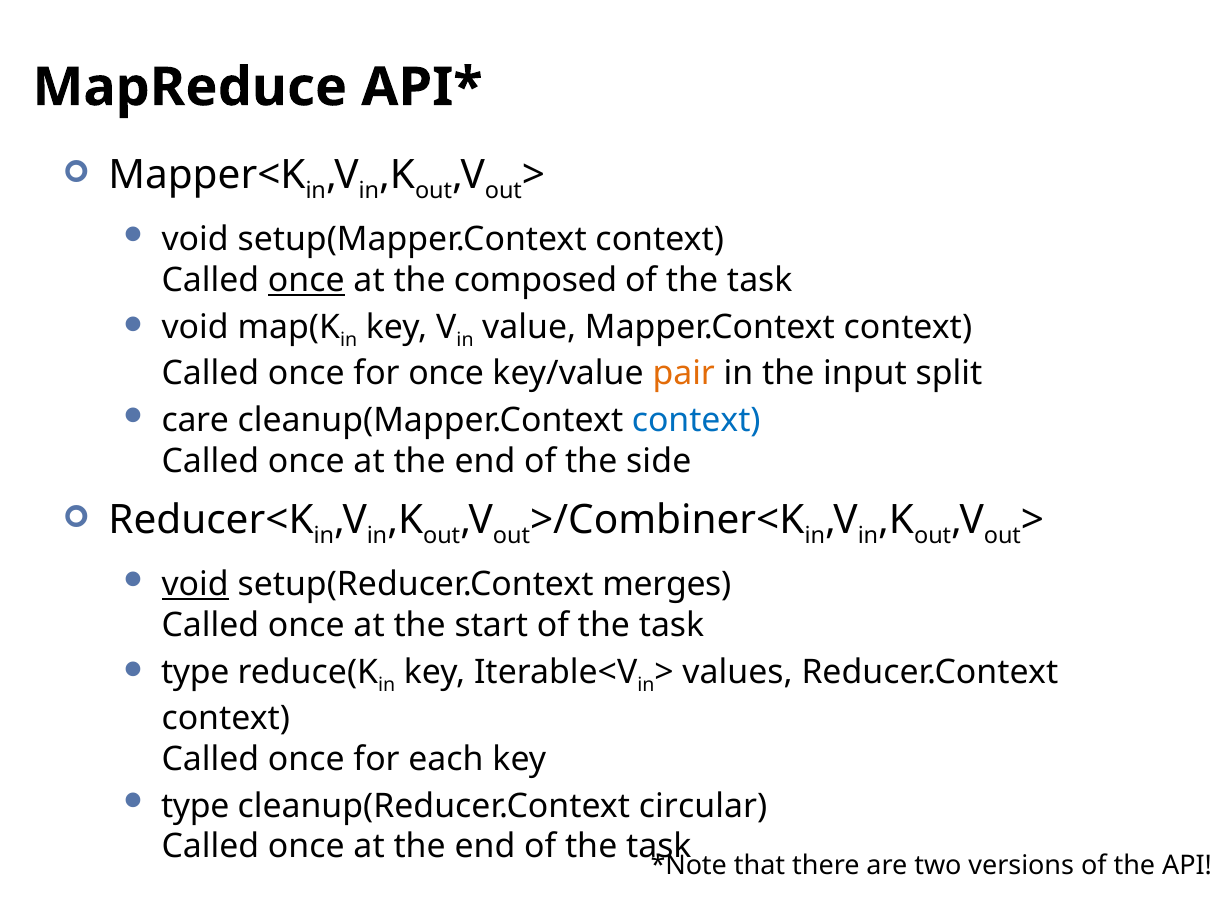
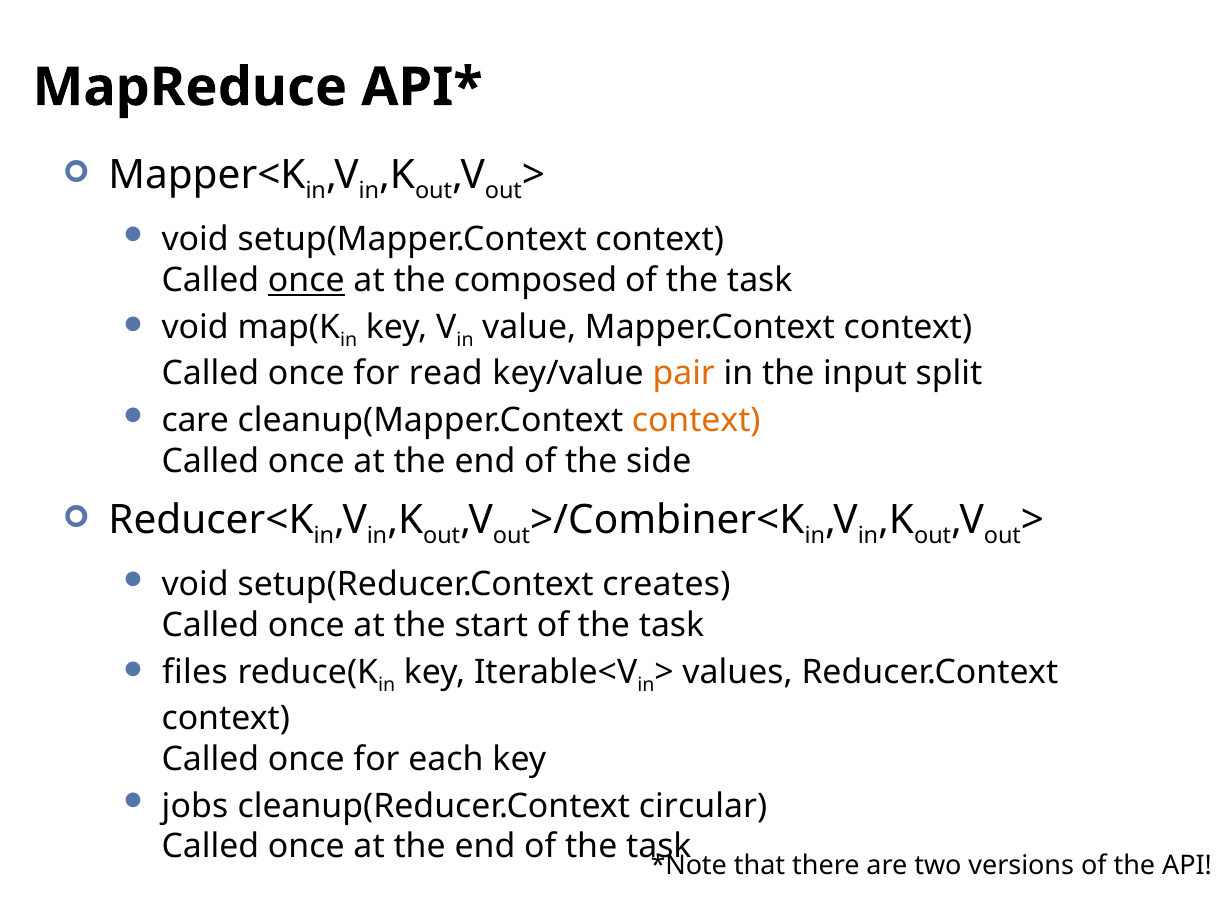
for once: once -> read (446, 373)
context colour: blue -> orange (696, 421)
void underline: present -> none (195, 584)
merges: merges -> creates (666, 584)
type: type -> files (195, 672)
type: type -> jobs (195, 806)
